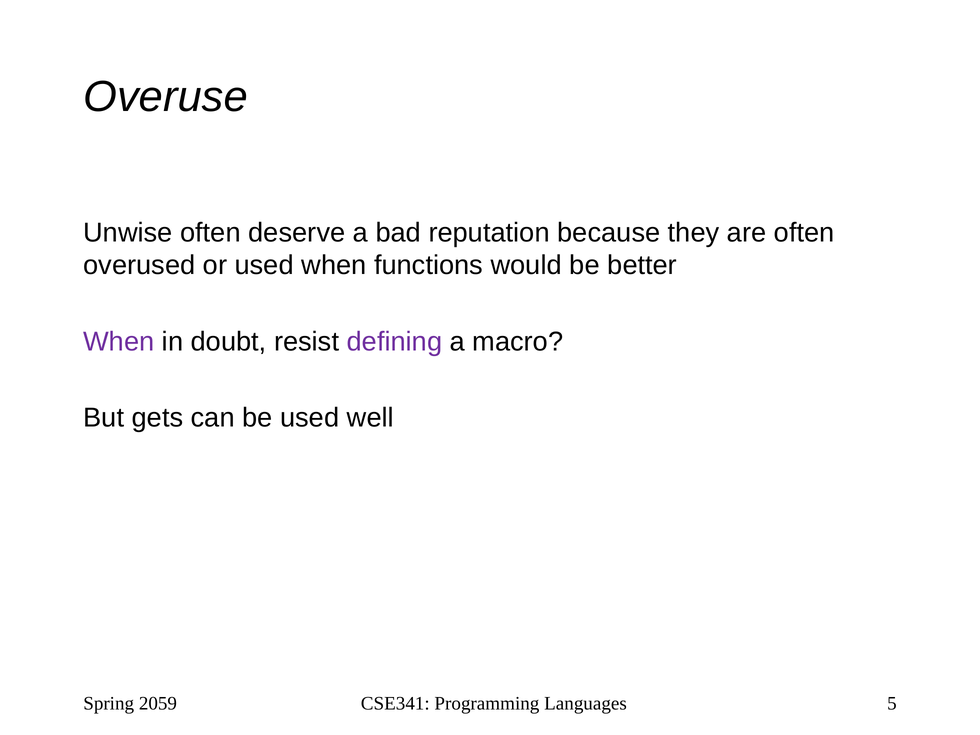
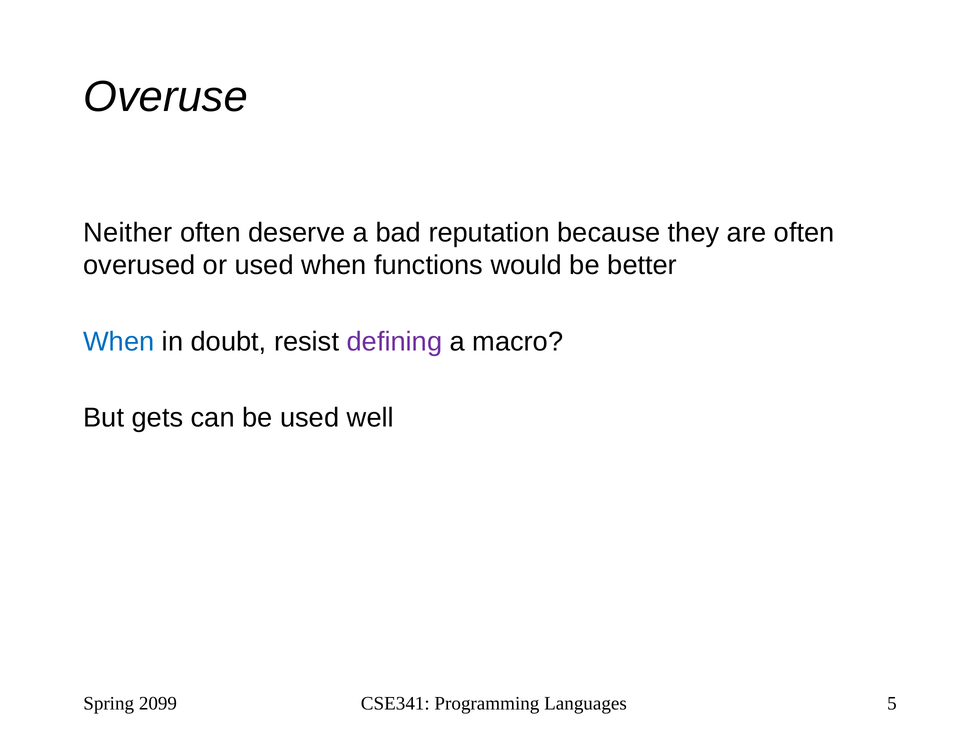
Unwise: Unwise -> Neither (128, 233)
When colour: purple -> blue (119, 342)
2059: 2059 -> 2099 (158, 704)
